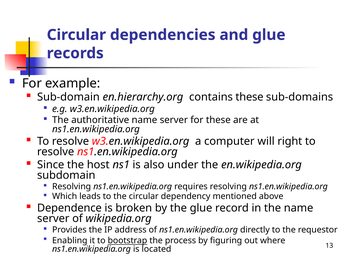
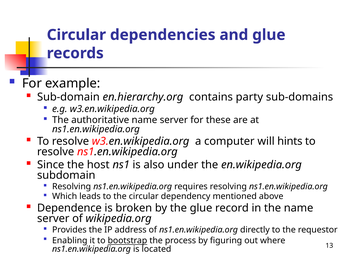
contains these: these -> party (249, 97)
right: right -> hints (290, 141)
